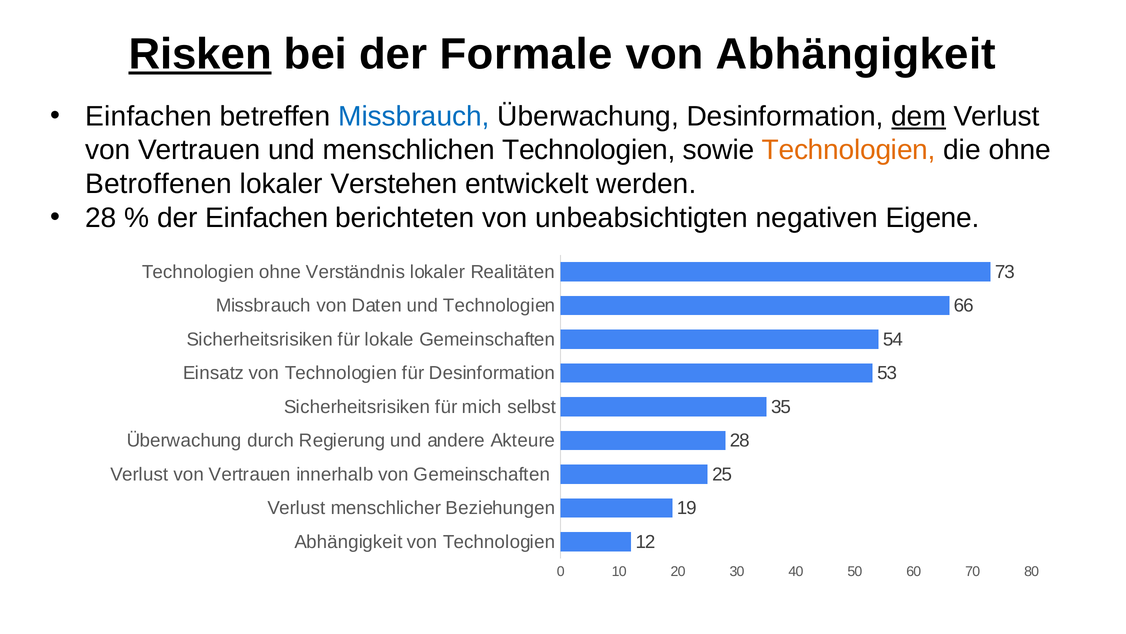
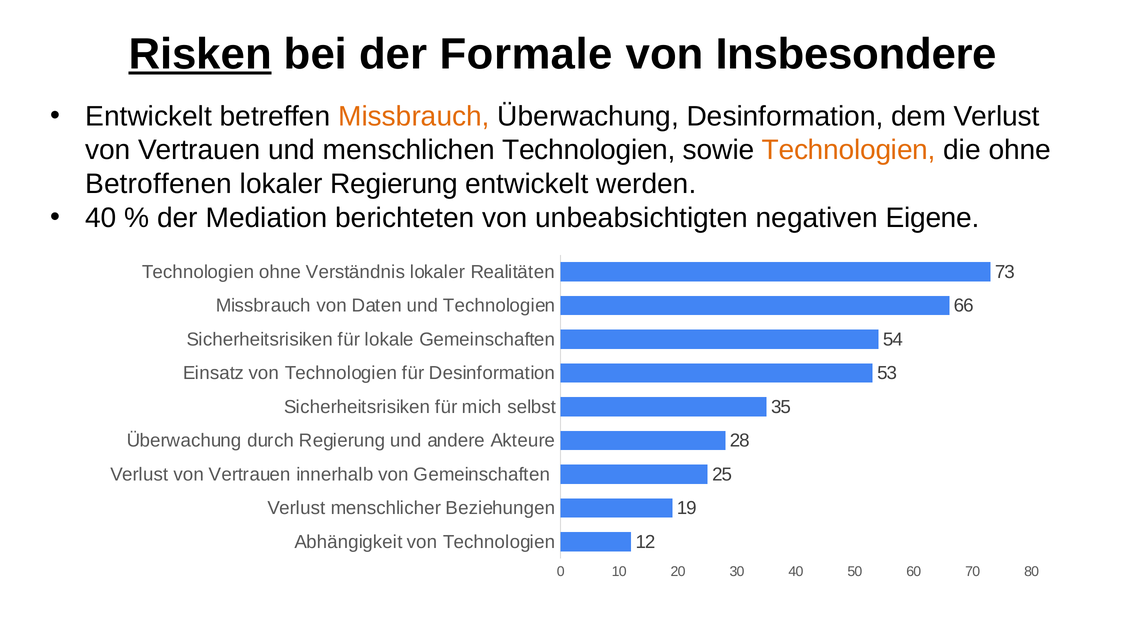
von Abhängigkeit: Abhängigkeit -> Insbesondere (856, 54)
Einfachen: Einfachen -> Entwickelt (149, 116)
Missbrauch colour: blue -> orange (414, 116)
dem underline: present -> none (919, 116)
lokaler Verstehen: Verstehen -> Regierung (394, 184)
28: 28 -> 40 (101, 218)
der Einfachen: Einfachen -> Mediation (267, 218)
